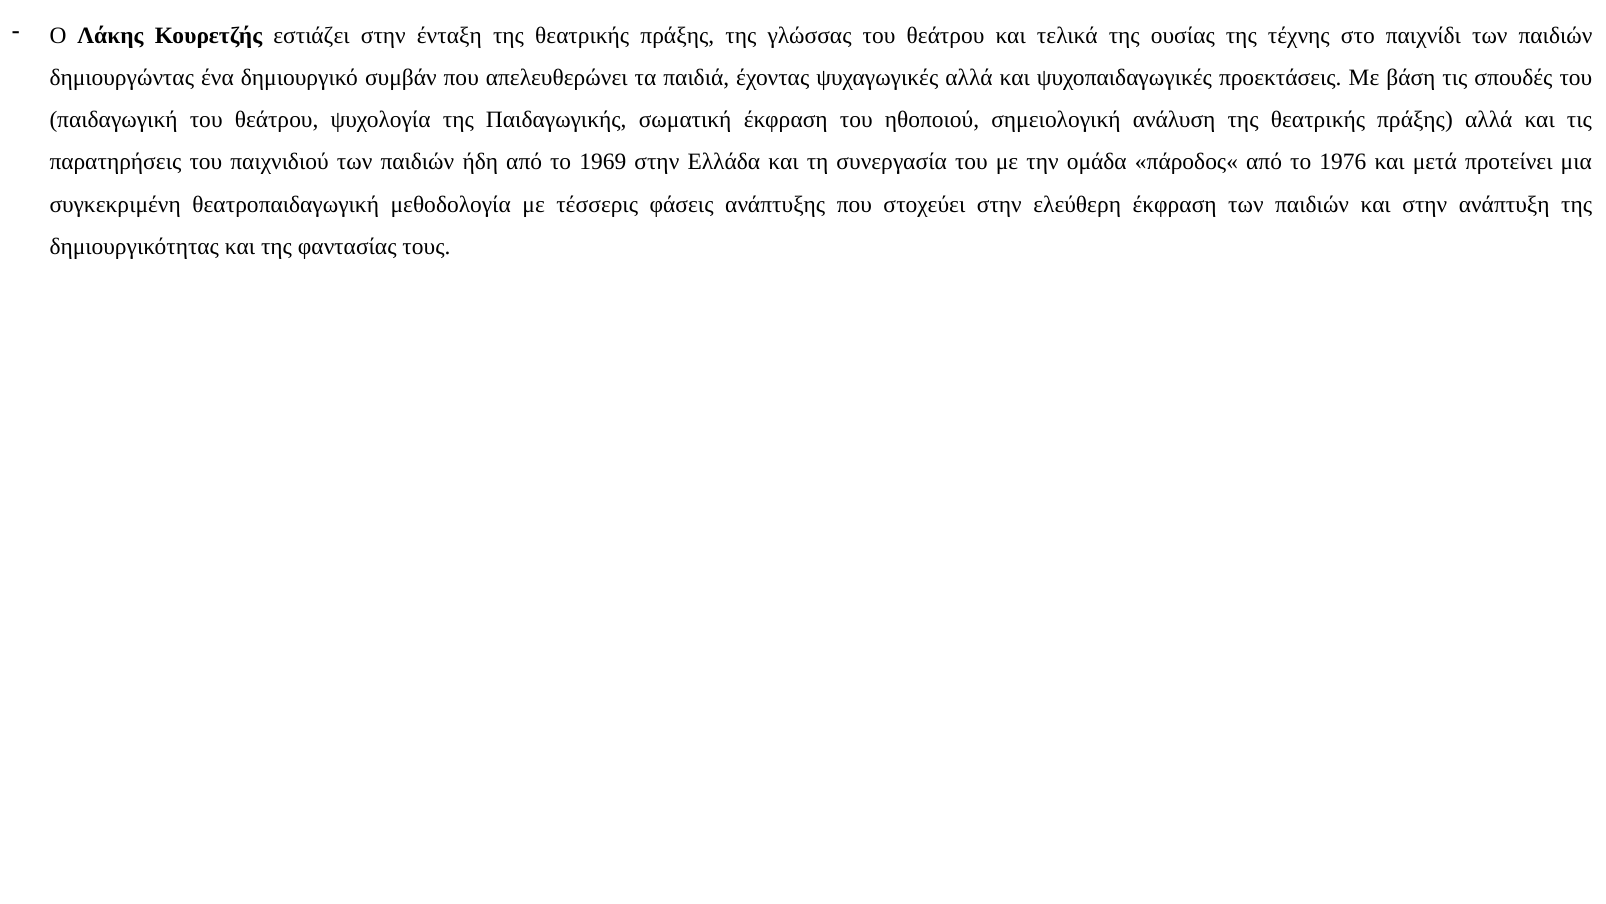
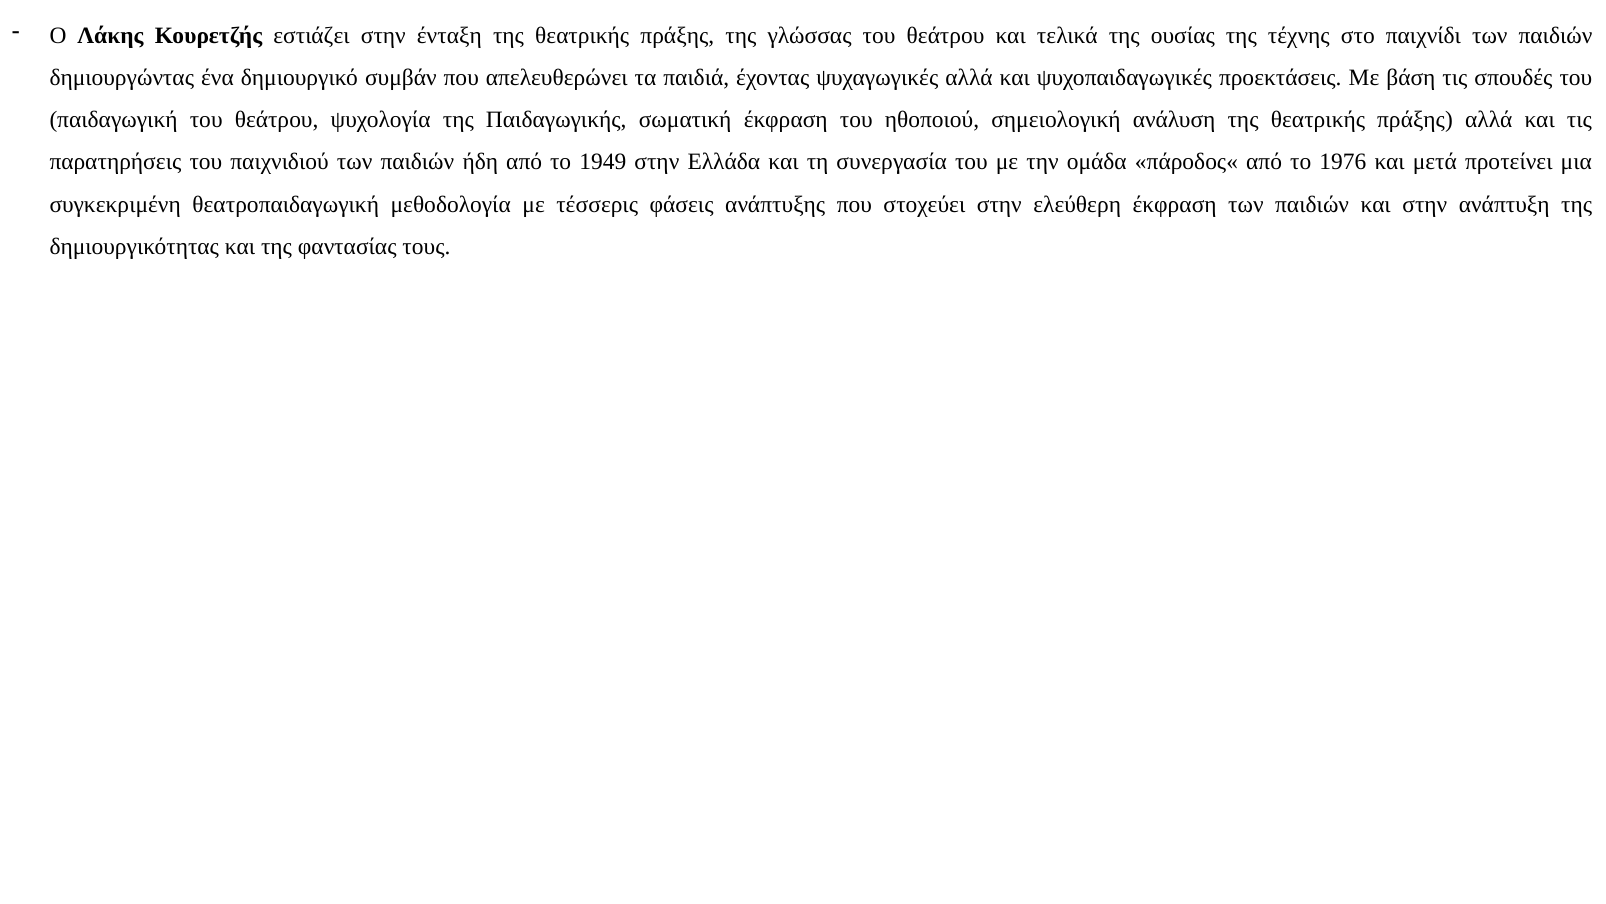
1969: 1969 -> 1949 (603, 162)
